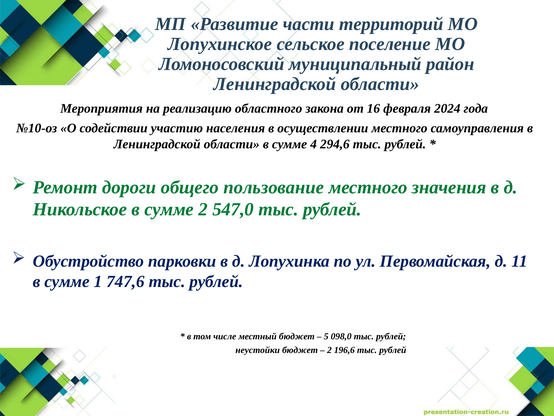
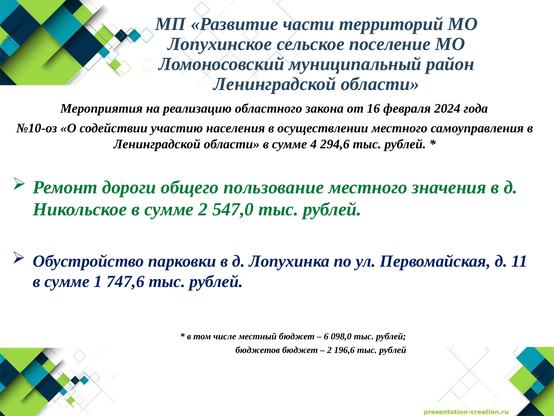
5: 5 -> 6 (326, 336)
неустойки: неустойки -> бюджетов (258, 350)
